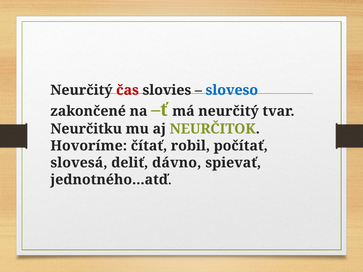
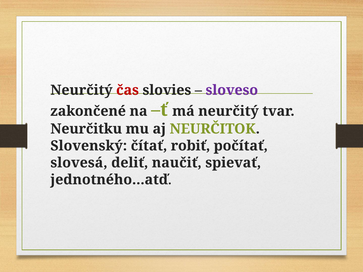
sloveso colour: blue -> purple (232, 90)
Hovoríme: Hovoríme -> Slovenský (89, 146)
robil: robil -> robiť (190, 146)
dávno: dávno -> naučiť (177, 163)
